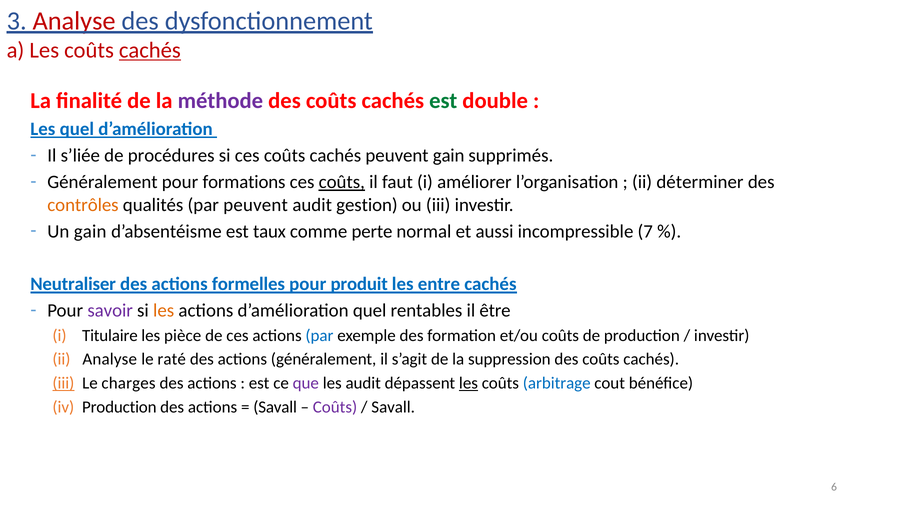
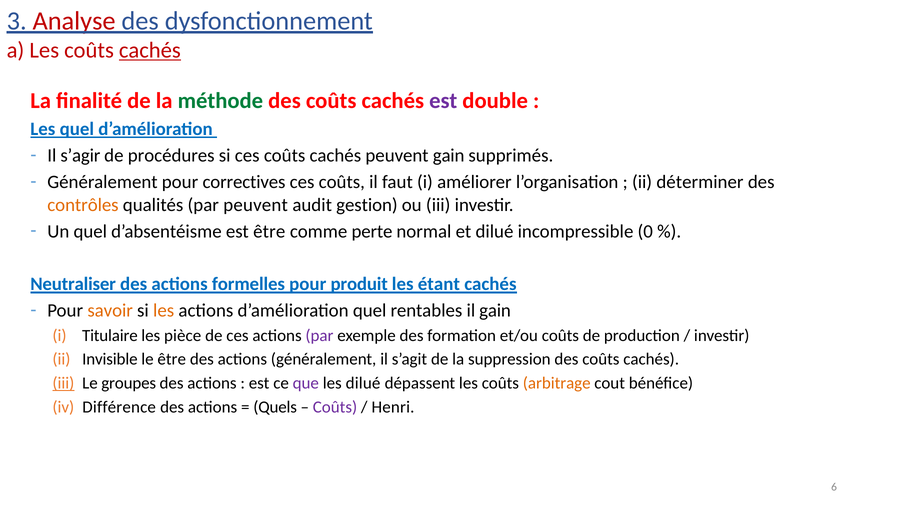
méthode colour: purple -> green (220, 101)
est colour: green -> purple (443, 101)
s’liée: s’liée -> s’agir (80, 156)
formations: formations -> correctives (244, 182)
coûts underline: present -> none (342, 182)
Un gain: gain -> quel (90, 231)
est taux: taux -> être (269, 231)
et aussi: aussi -> dilué (494, 231)
7: 7 -> 0 (645, 231)
entre: entre -> étant (439, 284)
savoir colour: purple -> orange (110, 310)
il être: être -> gain (495, 310)
par colour: blue -> purple (319, 335)
ii Analyse: Analyse -> Invisible (110, 359)
le raté: raté -> être (172, 359)
charges: charges -> groupes (129, 383)
les audit: audit -> dilué (363, 383)
les underline: present -> none (468, 383)
arbitrage colour: blue -> orange (557, 383)
Production: Production -> Différence (119, 407)
Savall: Savall -> Quels (275, 407)
Savall: Savall -> Henri (393, 407)
